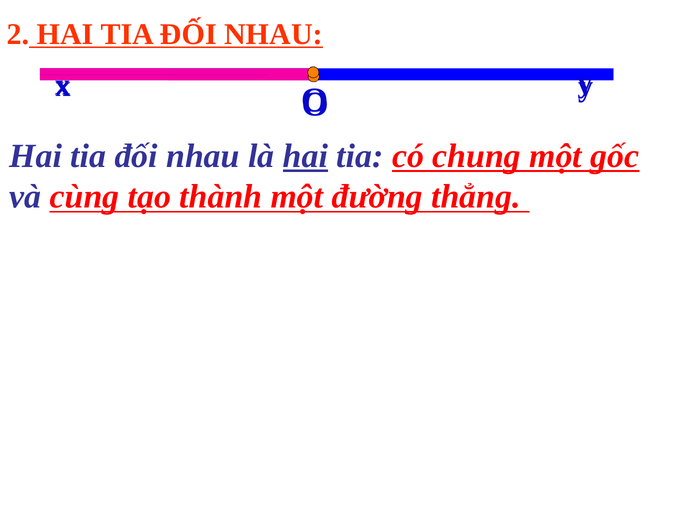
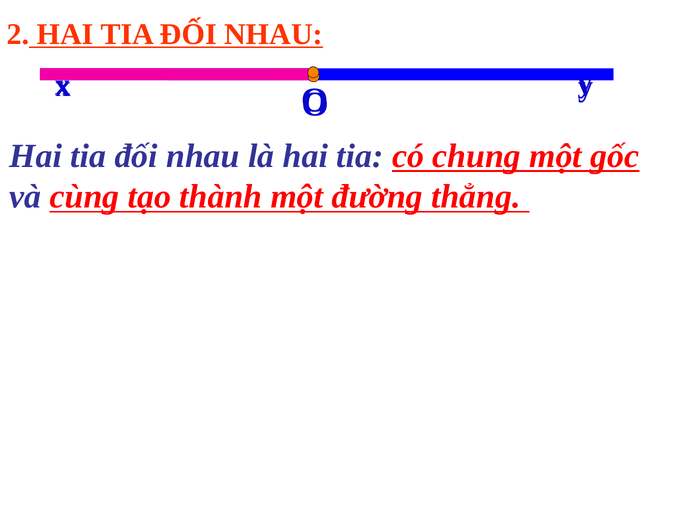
hai underline: present -> none (305, 156)
